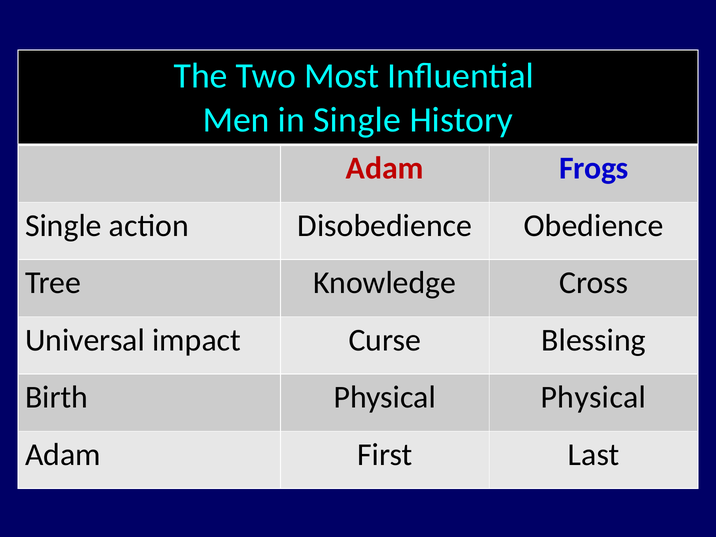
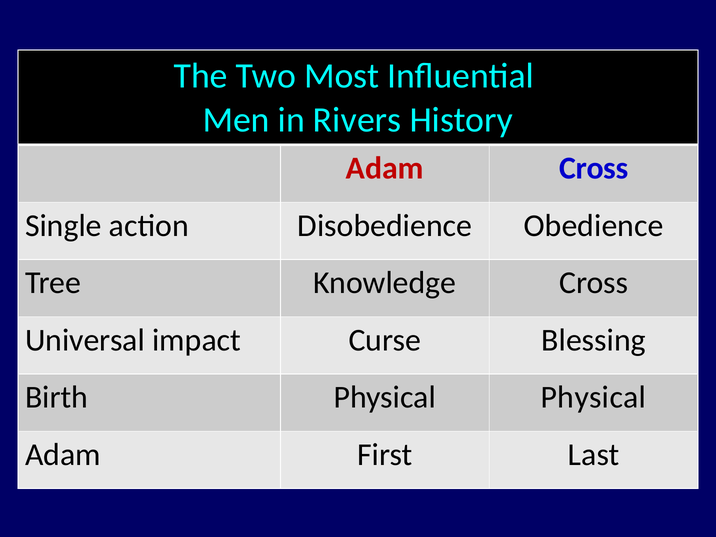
in Single: Single -> Rivers (357, 120)
Adam Frogs: Frogs -> Cross (594, 168)
